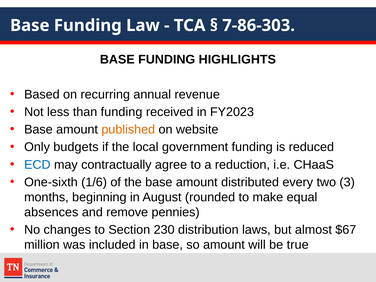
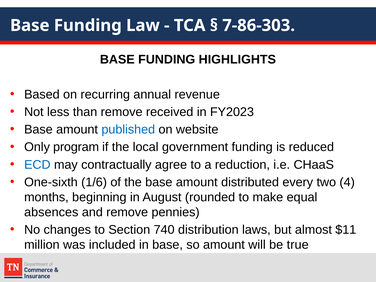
than funding: funding -> remove (122, 112)
published colour: orange -> blue (128, 130)
budgets: budgets -> program (76, 147)
3: 3 -> 4 (347, 182)
230: 230 -> 740 (164, 230)
$67: $67 -> $11 (346, 230)
